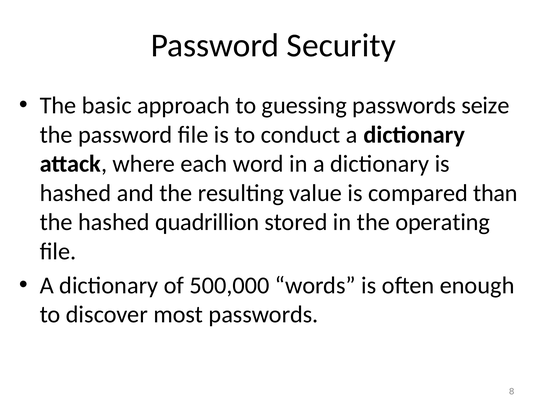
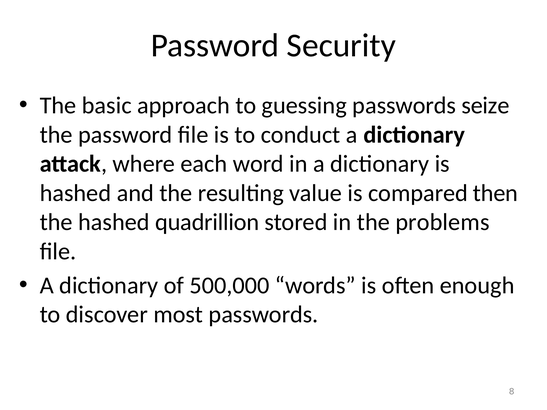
than: than -> then (495, 193)
operating: operating -> problems (442, 222)
